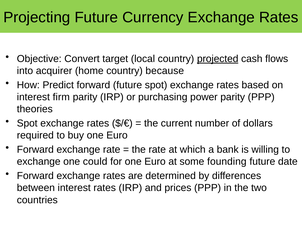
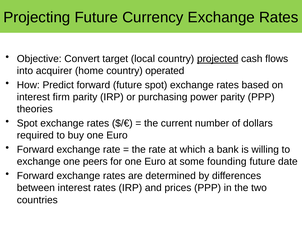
because: because -> operated (165, 71)
could: could -> peers (95, 161)
